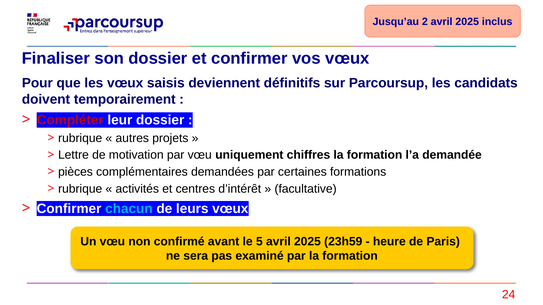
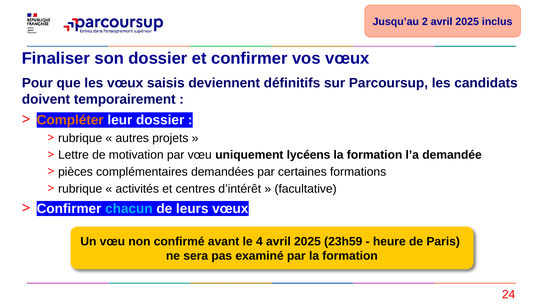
Compléter colour: red -> orange (70, 120)
chiffres: chiffres -> lycéens (309, 155)
5: 5 -> 4 (259, 242)
